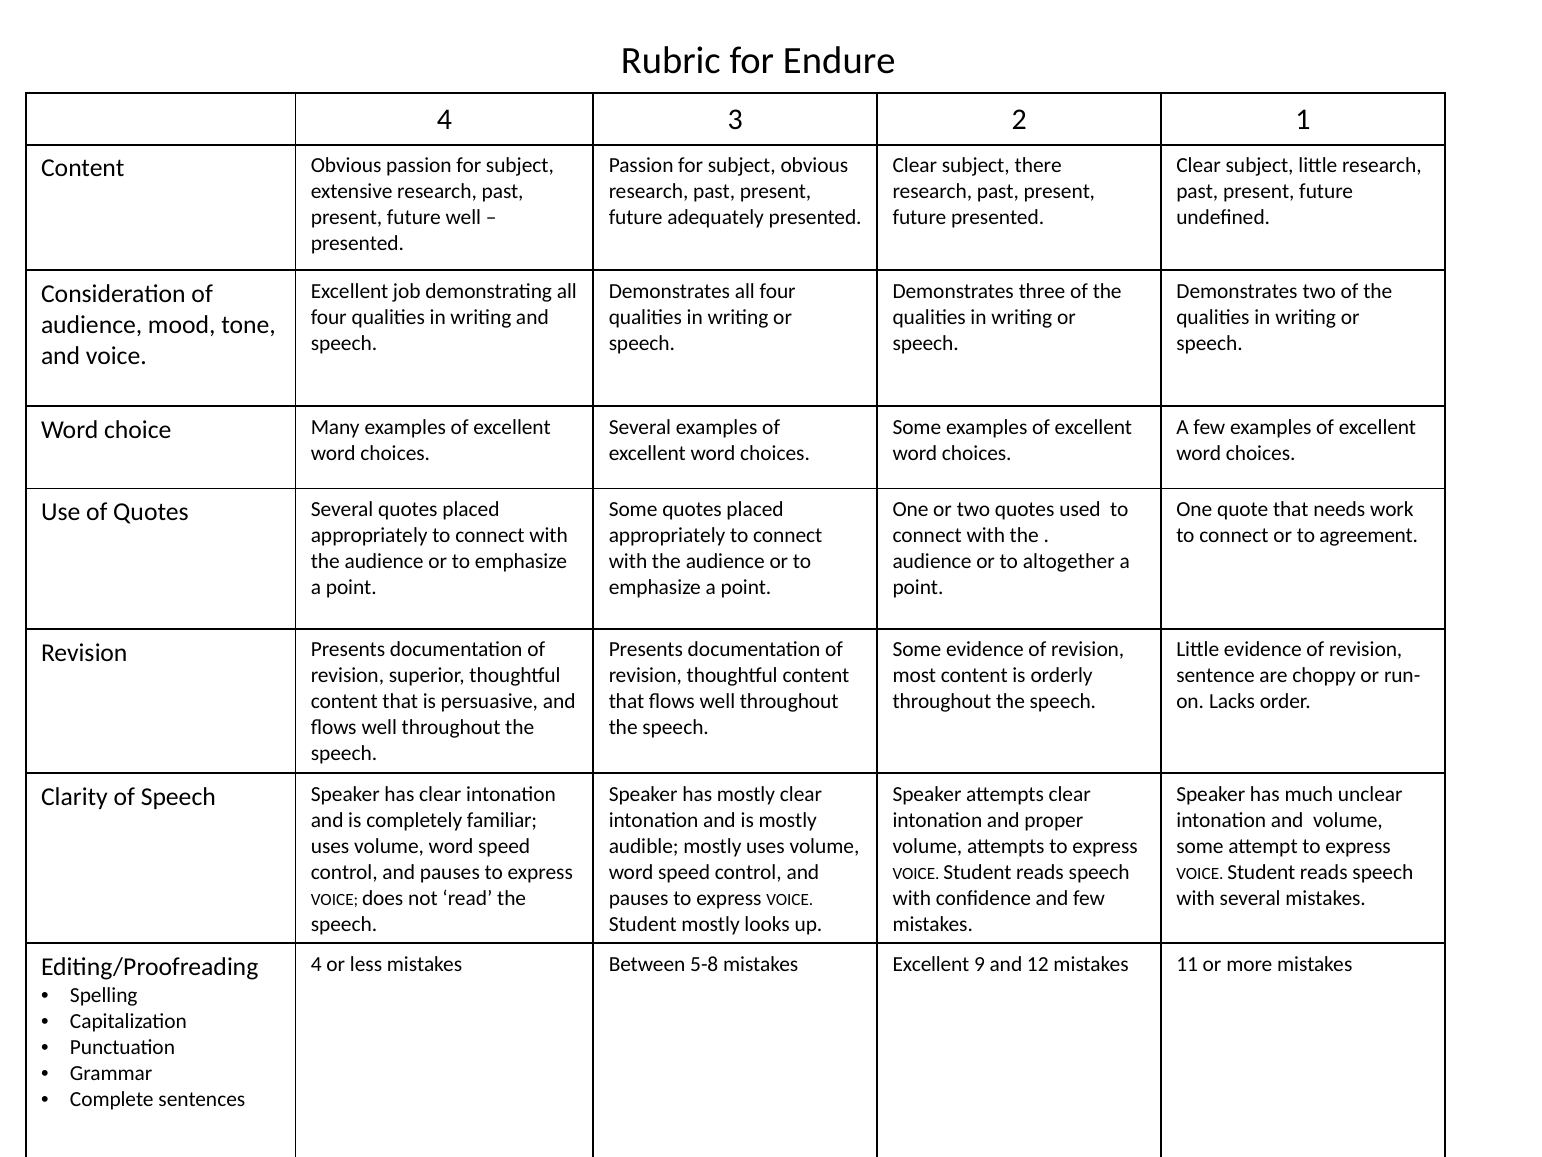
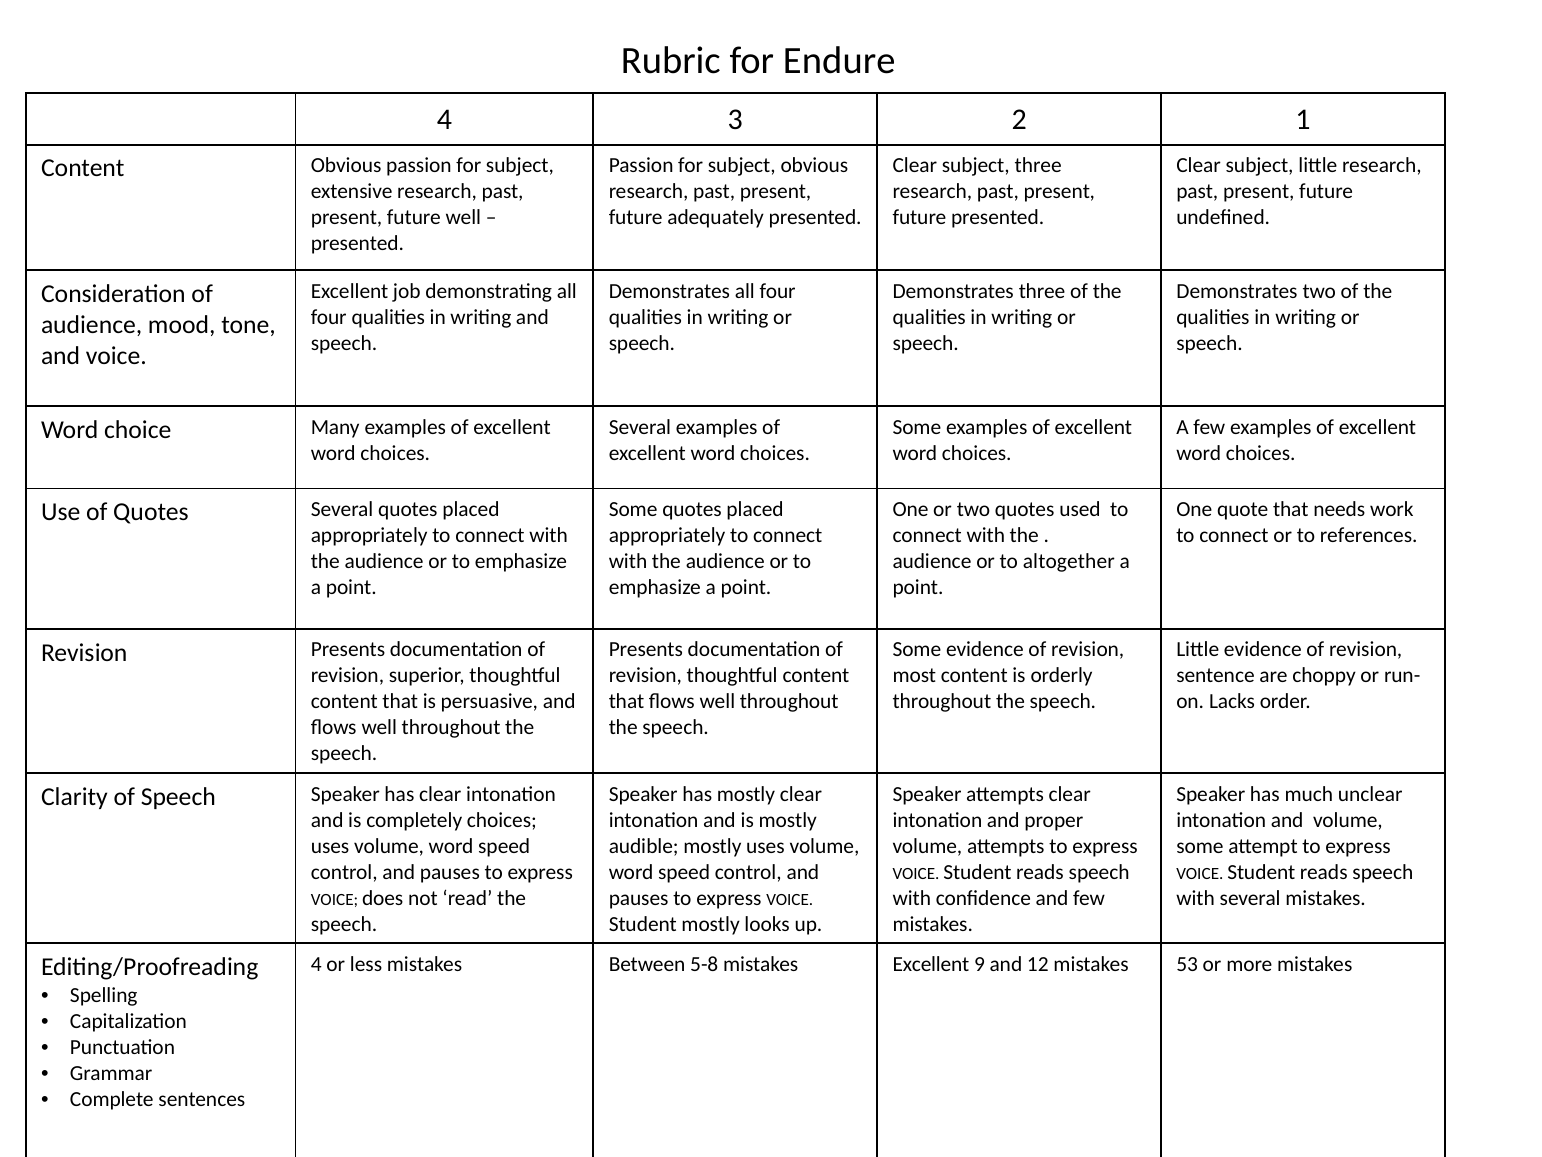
subject there: there -> three (1038, 166)
agreement: agreement -> references (1369, 535)
completely familiar: familiar -> choices (502, 820)
11: 11 -> 53 (1187, 964)
